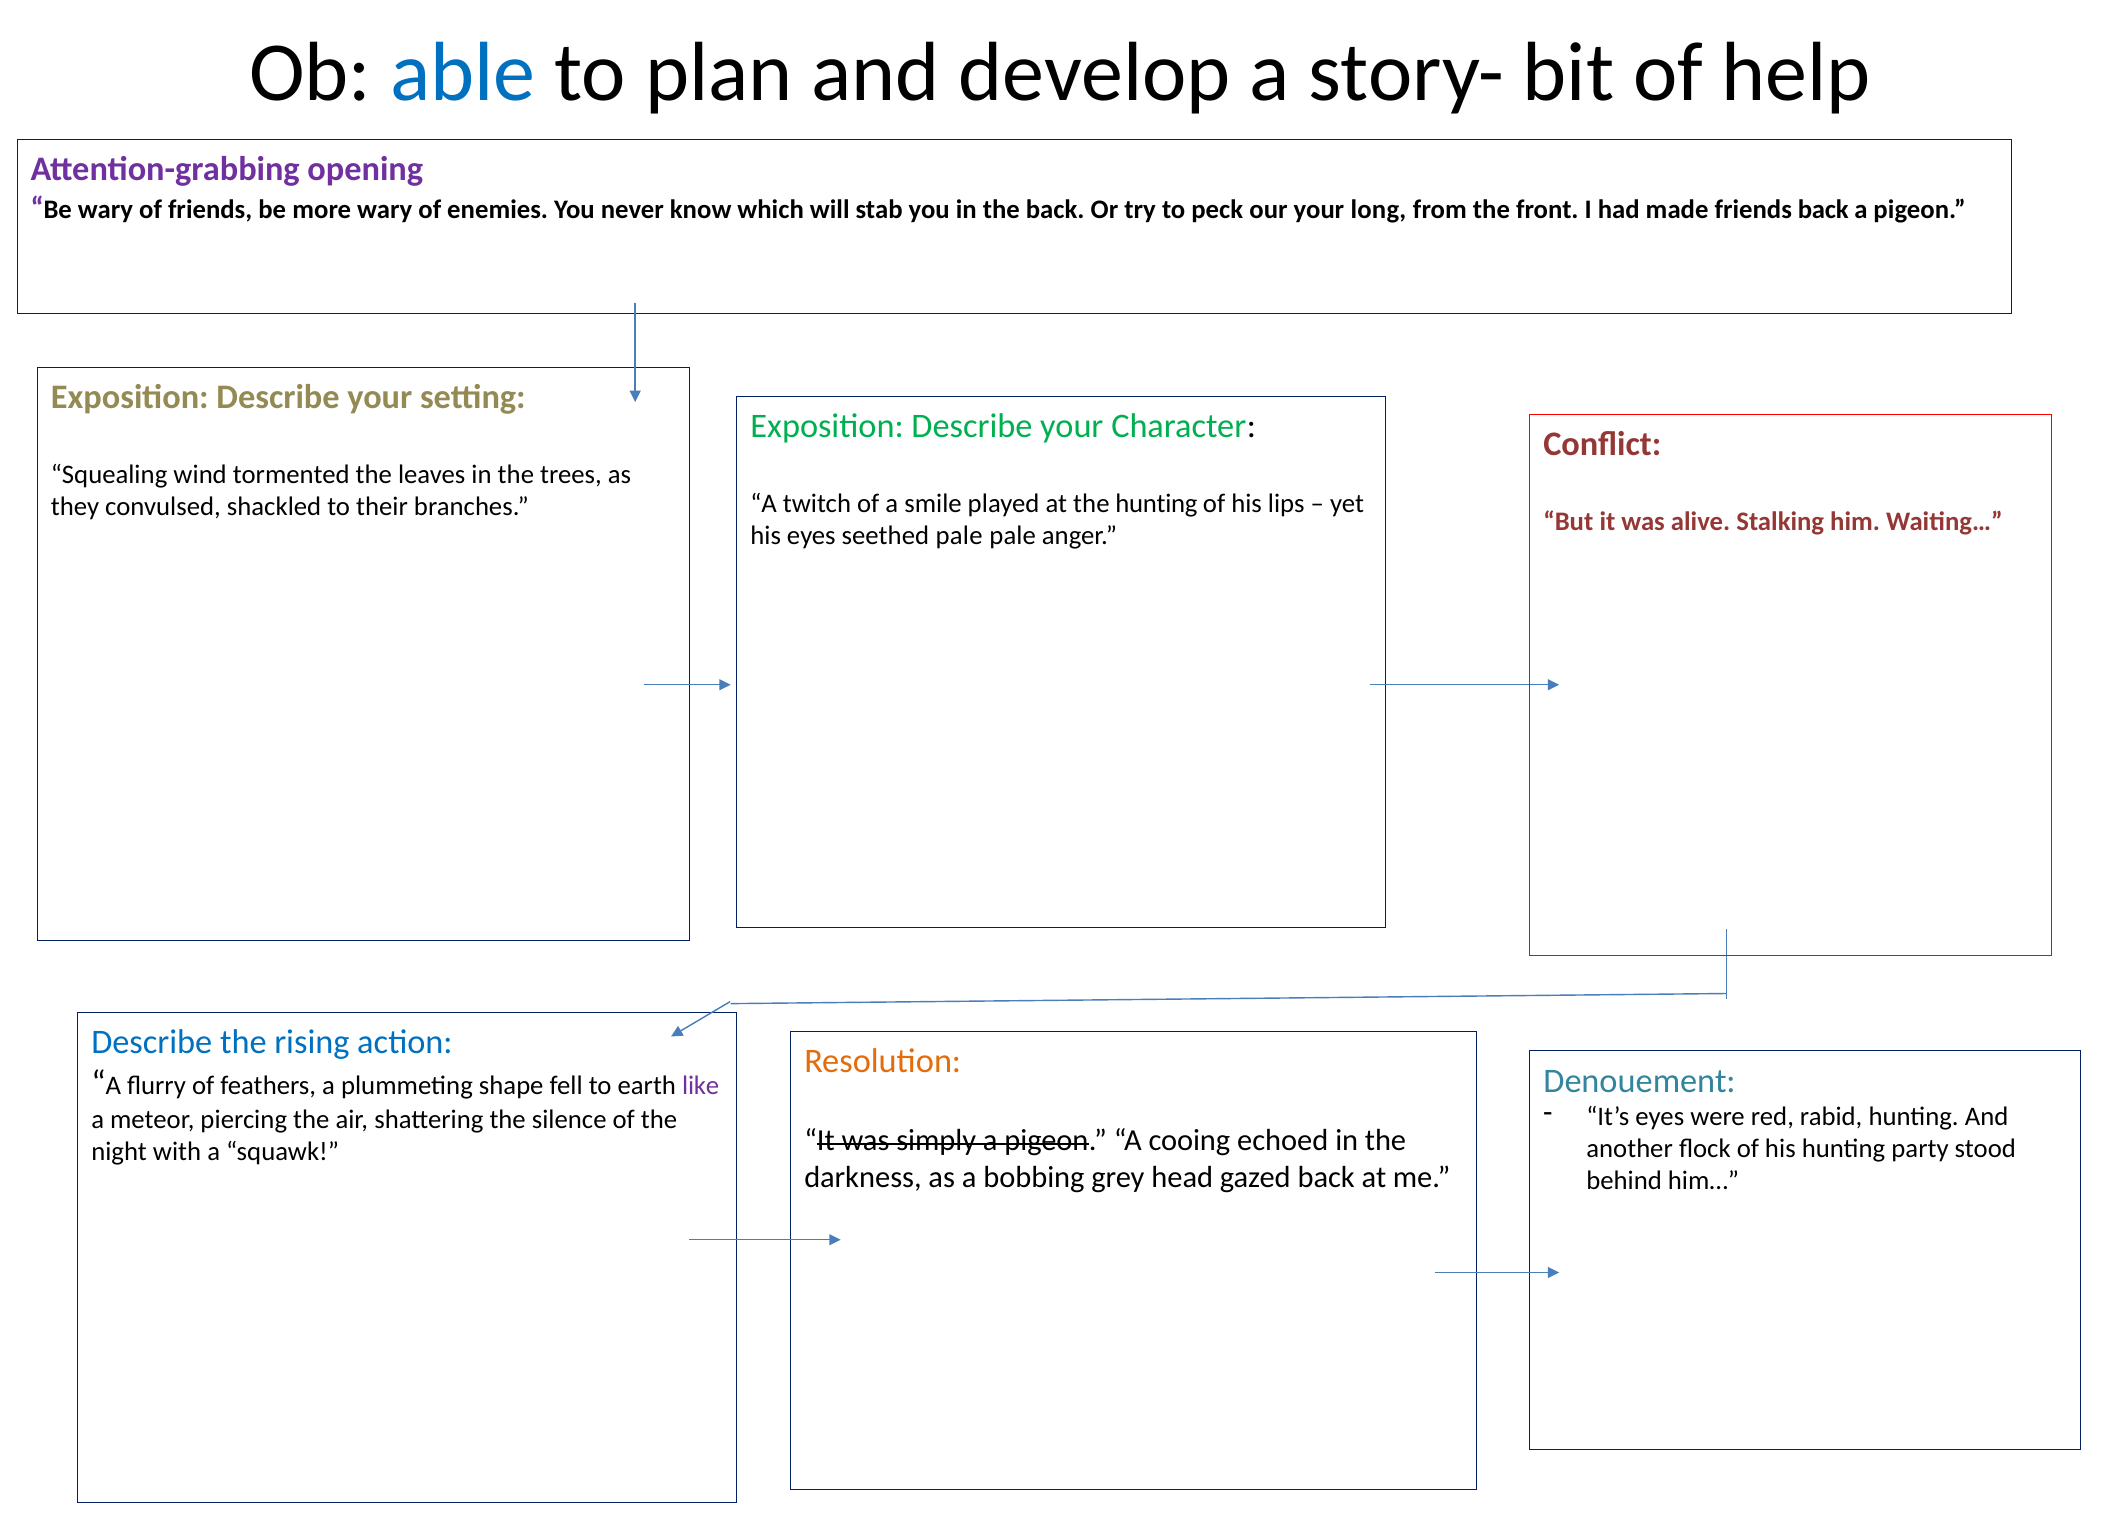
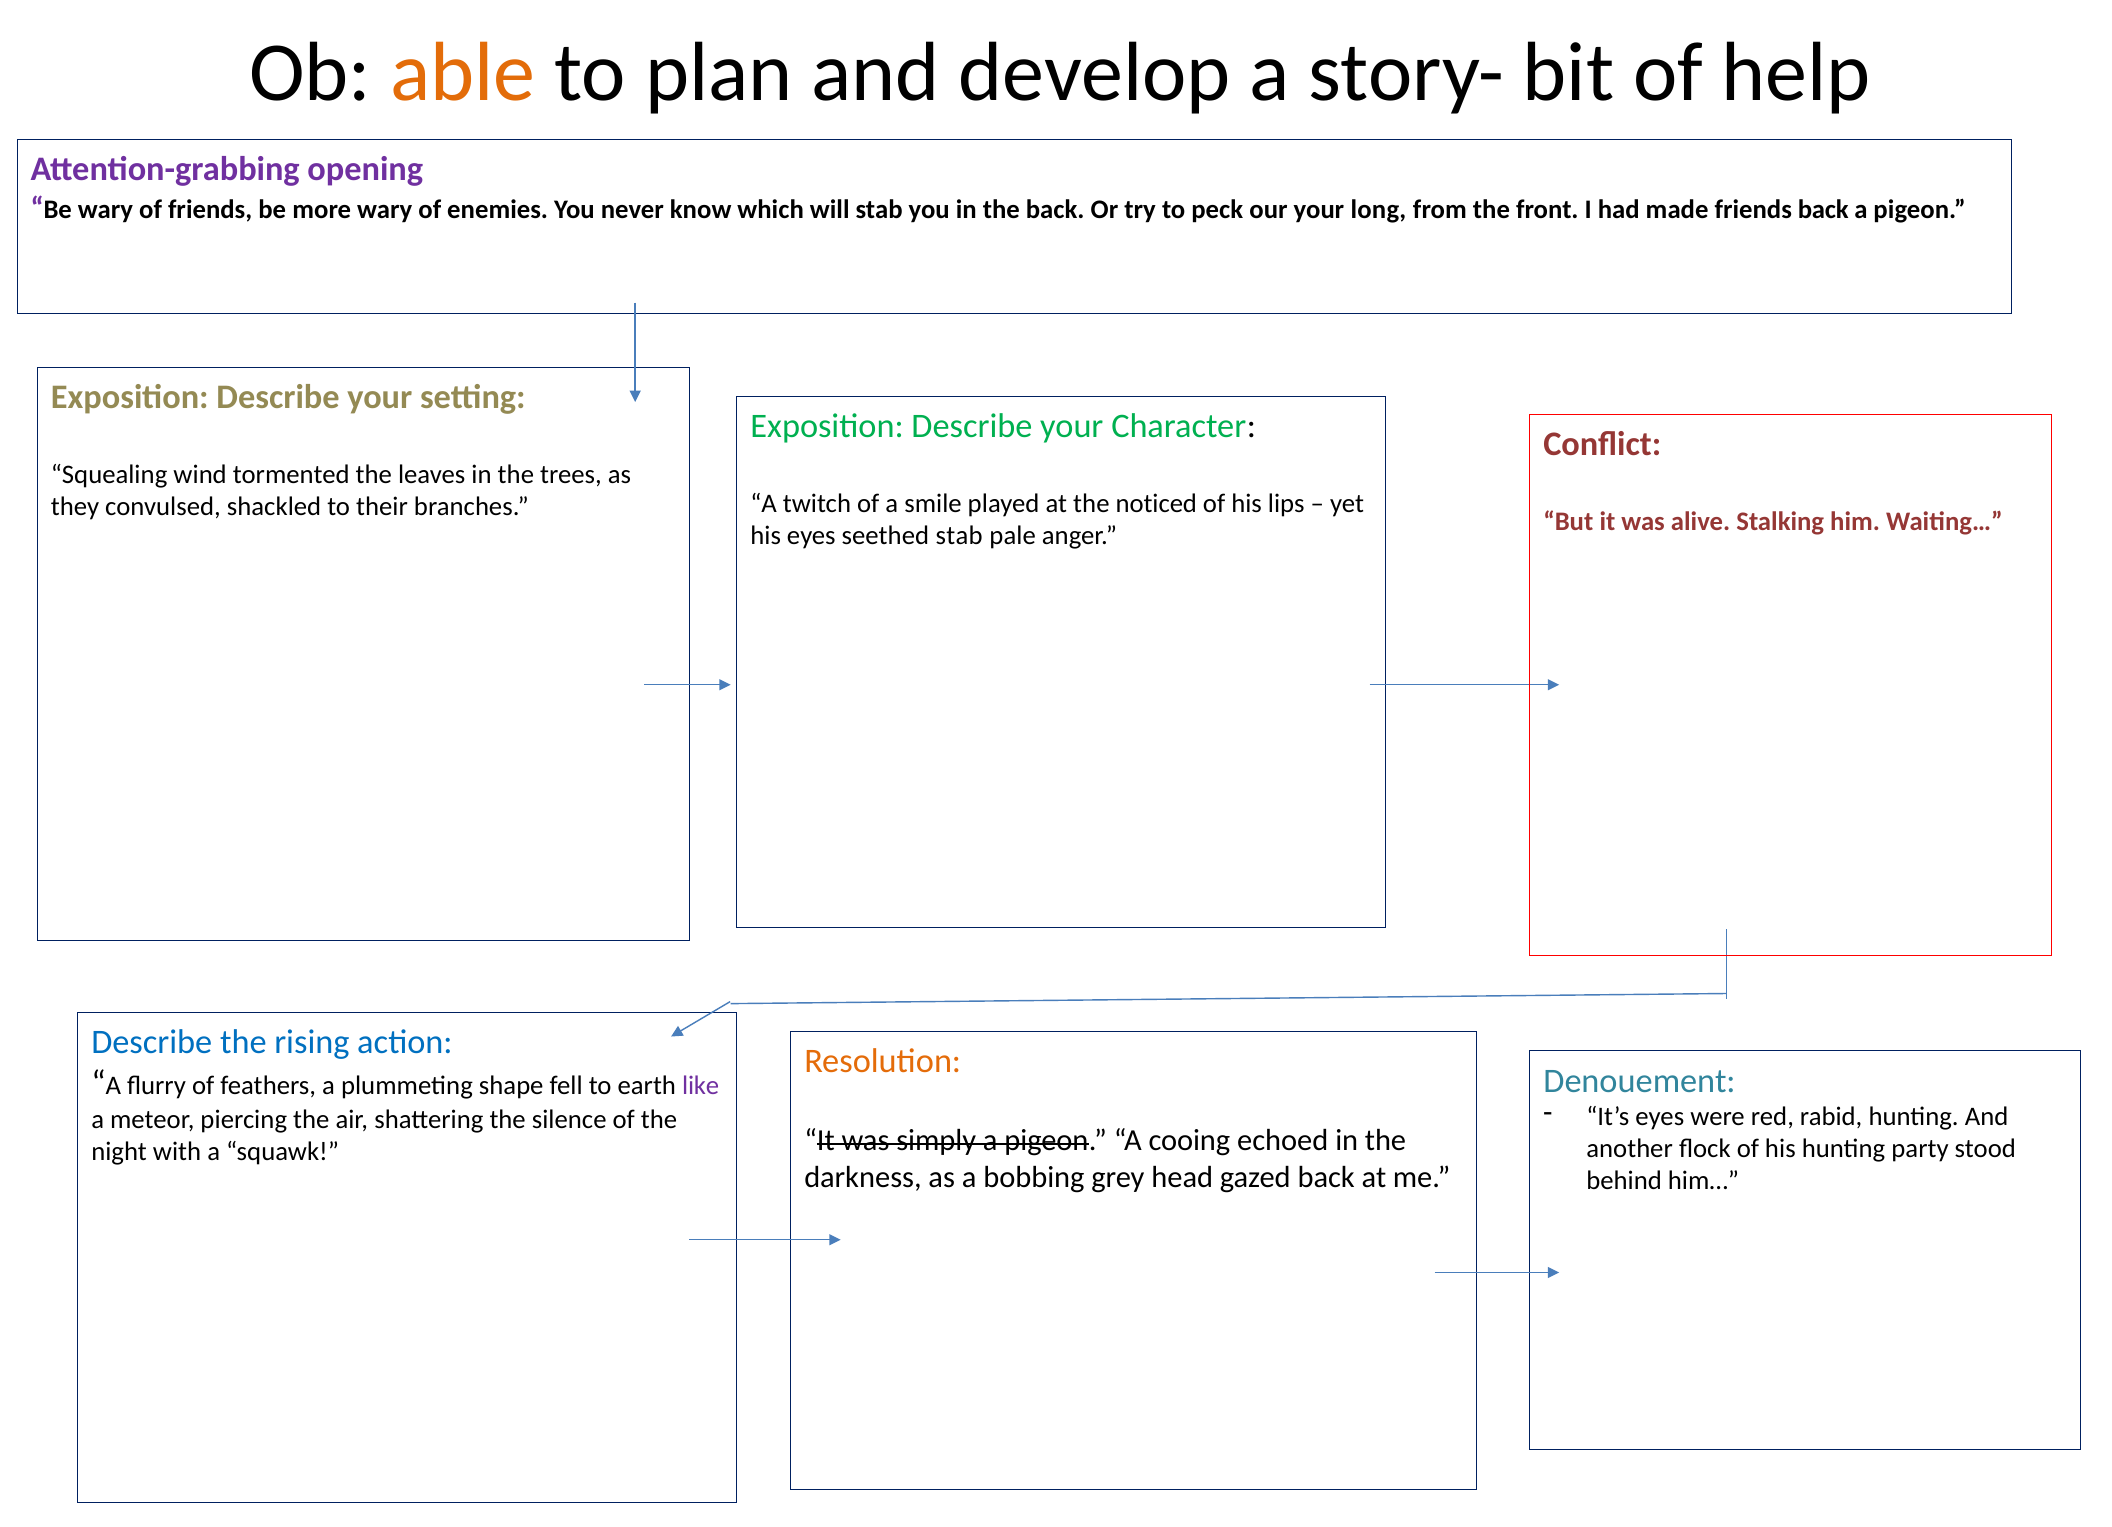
able colour: blue -> orange (463, 72)
the hunting: hunting -> noticed (1156, 503)
seethed pale: pale -> stab (959, 535)
